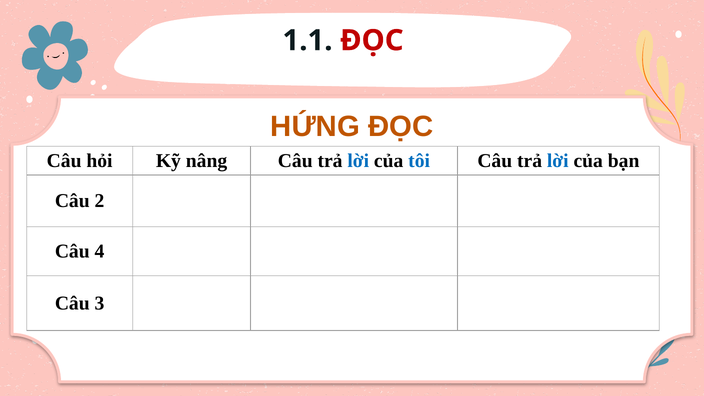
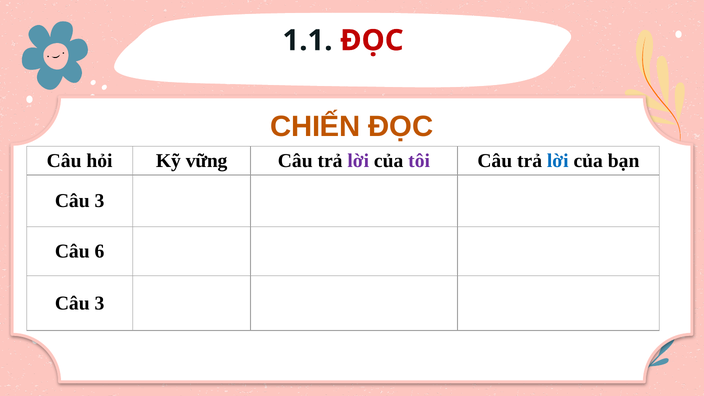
HỨNG: HỨNG -> CHIẾN (315, 127)
nâng: nâng -> vững (207, 161)
lời colour: blue -> purple (358, 161)
tôi colour: blue -> purple (419, 161)
2: 2 -> 3 (99, 201)
4: 4 -> 6 (99, 251)
